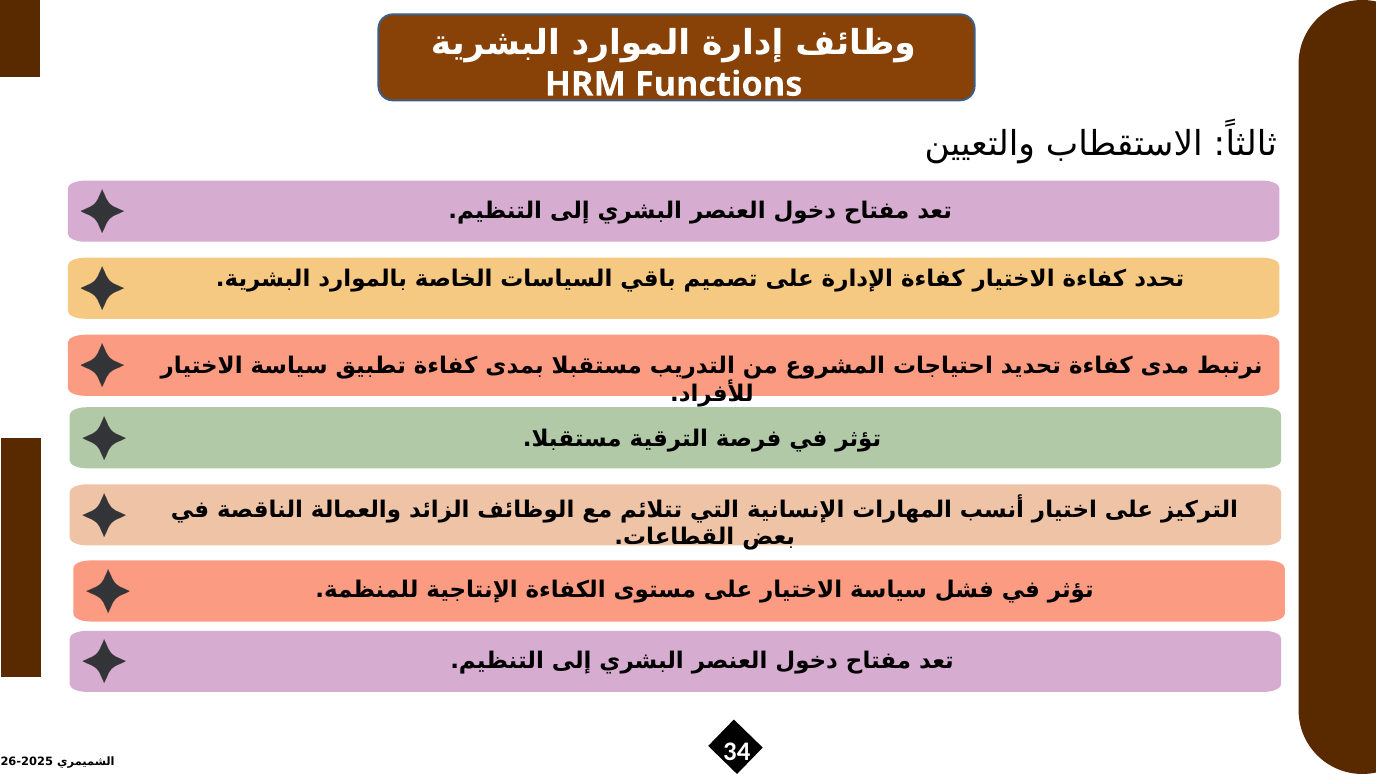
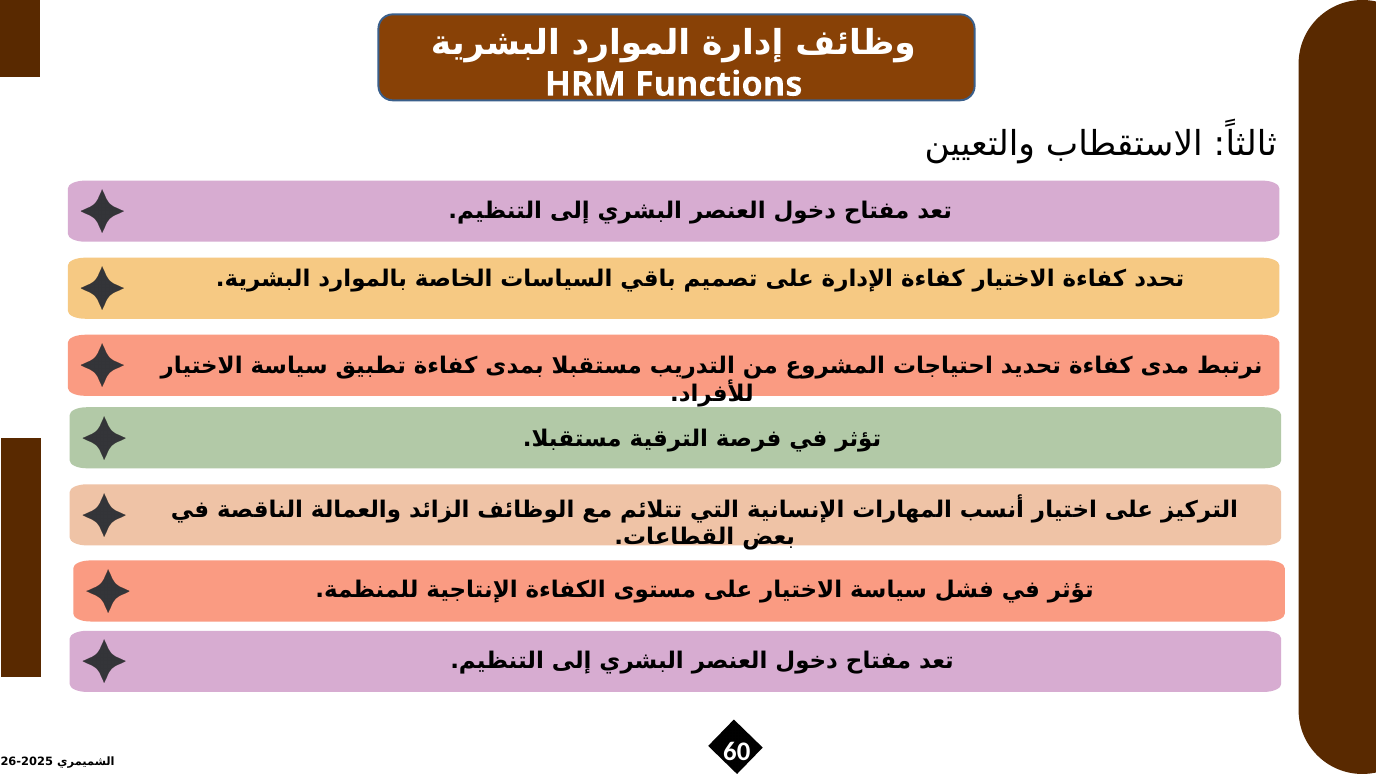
34: 34 -> 60 (737, 751)
